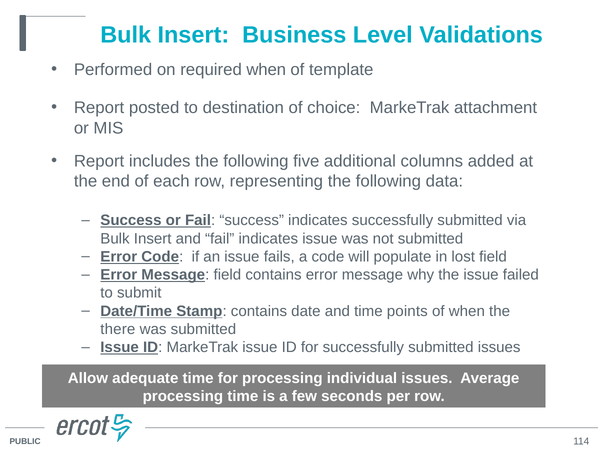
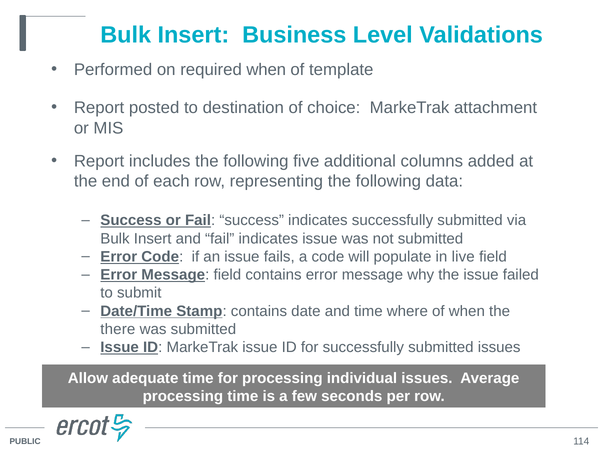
lost: lost -> live (463, 257)
points: points -> where (407, 311)
